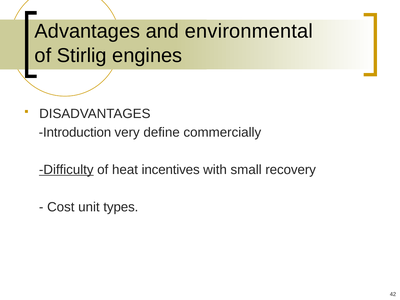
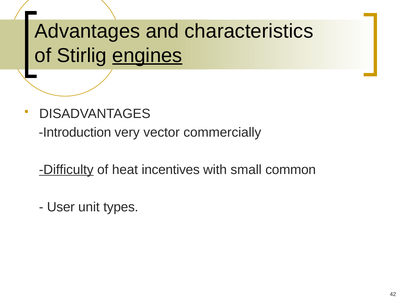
environmental: environmental -> characteristics (249, 31)
engines underline: none -> present (147, 55)
define: define -> vector (162, 132)
recovery: recovery -> common (291, 170)
Cost: Cost -> User (61, 207)
